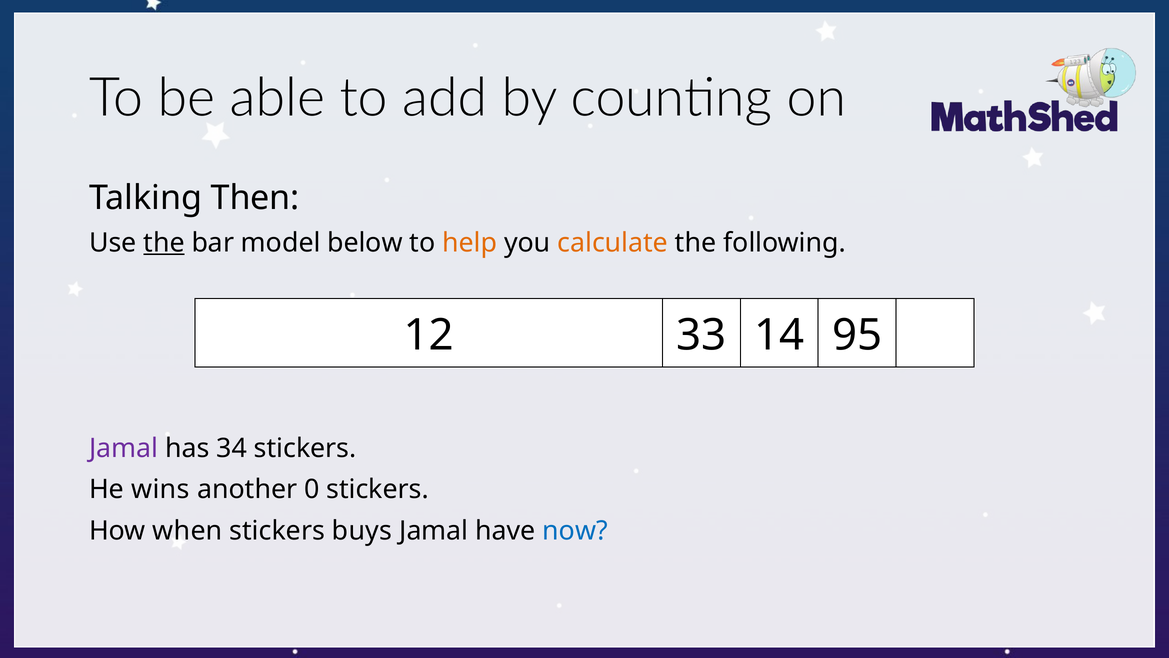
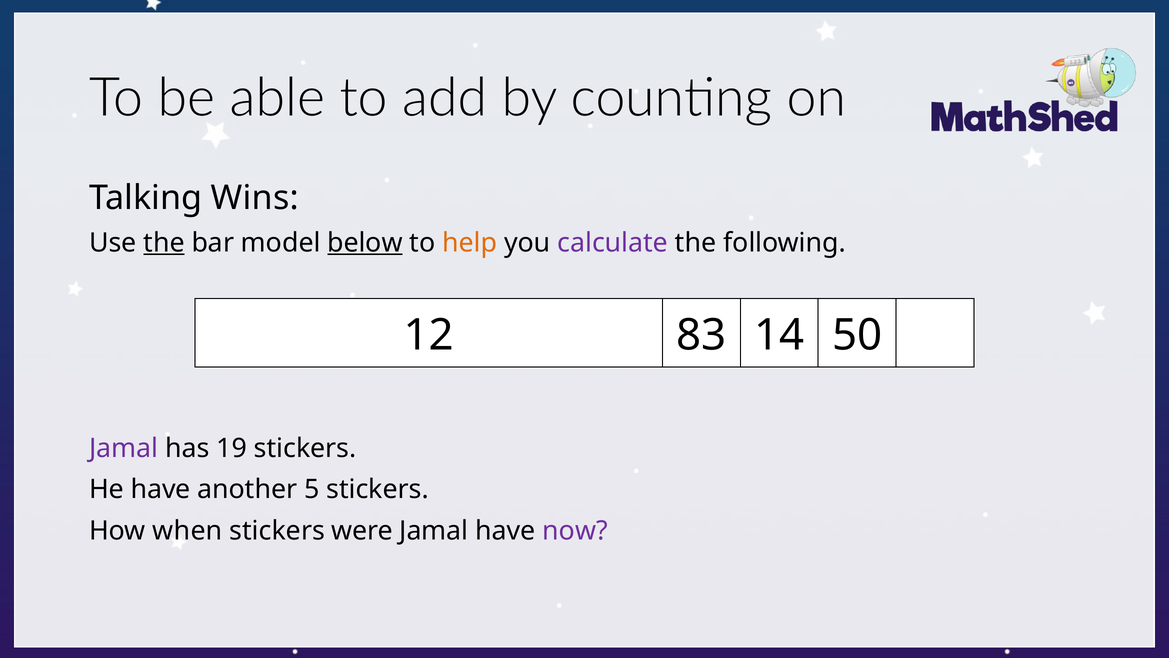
Then: Then -> Wins (255, 198)
below underline: none -> present (365, 243)
calculate colour: orange -> purple (613, 243)
33: 33 -> 83 (701, 335)
95: 95 -> 50 (857, 335)
34: 34 -> 19 (232, 448)
He wins: wins -> have (161, 489)
0: 0 -> 5 (312, 489)
buys: buys -> were (362, 530)
now colour: blue -> purple (575, 530)
